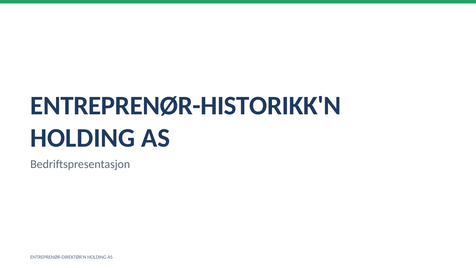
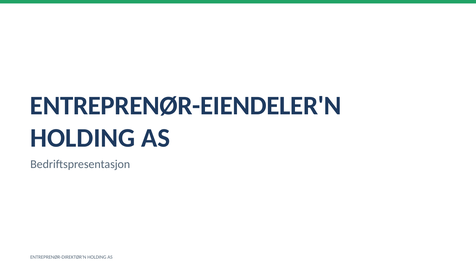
ENTREPRENØR-HISTORIKK'N: ENTREPRENØR-HISTORIKK'N -> ENTREPRENØR-EIENDELER'N (186, 106)
